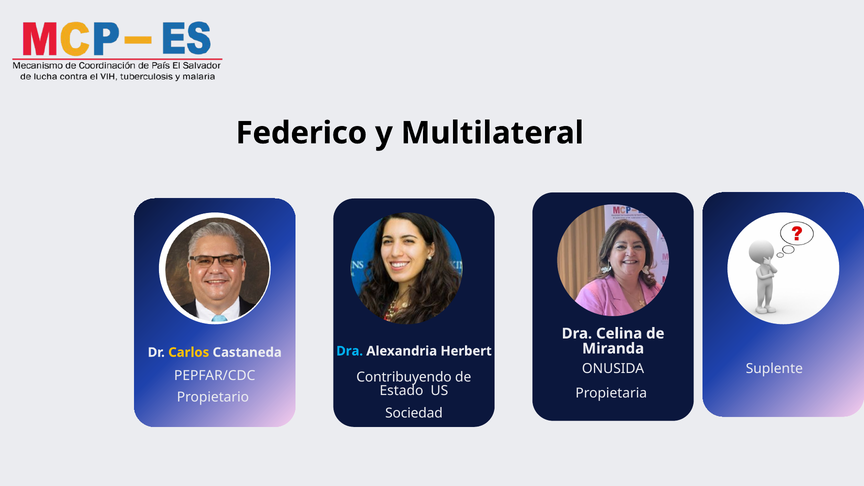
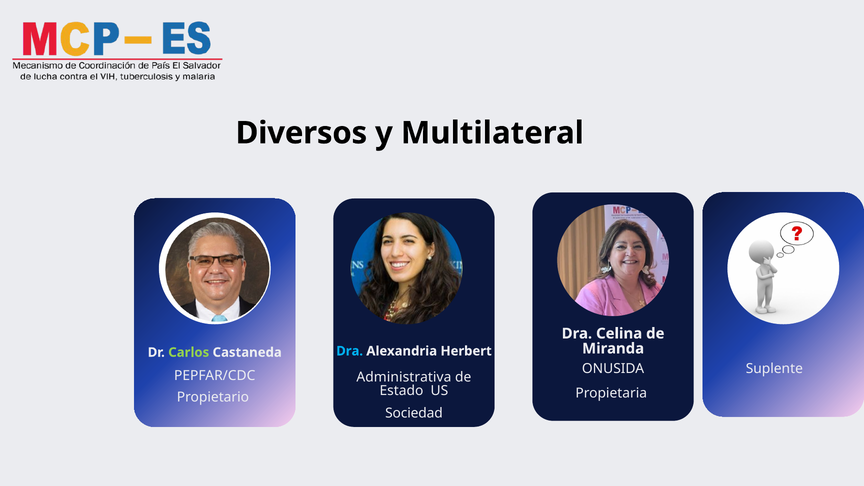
Federico: Federico -> Diversos (301, 133)
Carlos colour: yellow -> light green (189, 352)
Contribuyendo: Contribuyendo -> Administrativa (404, 377)
